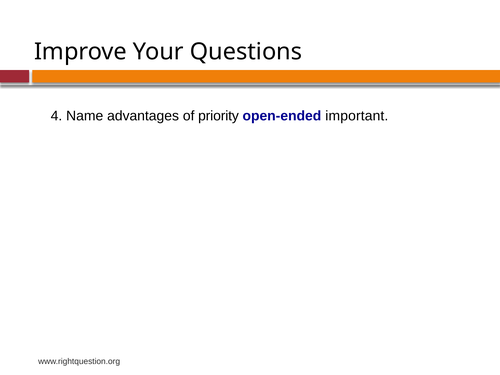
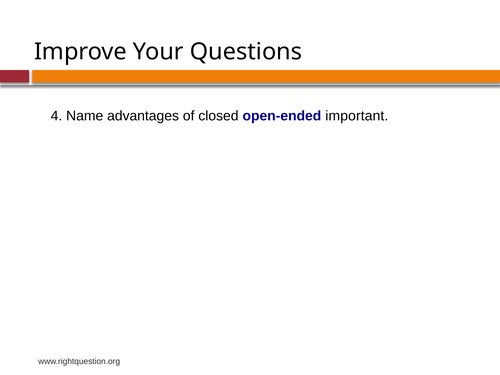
priority: priority -> closed (218, 116)
